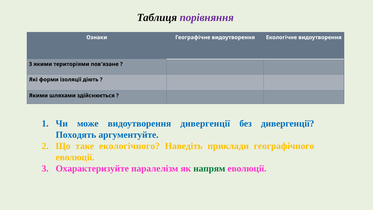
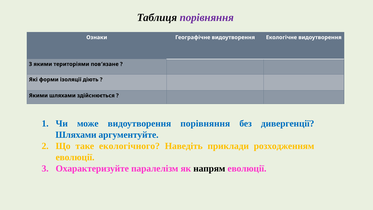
видоутворення дивергенції: дивергенції -> порівняння (205, 124)
Походять: Походять -> Шляхами (76, 135)
географічного: географічного -> розходженням (284, 146)
напрям colour: green -> black (209, 168)
